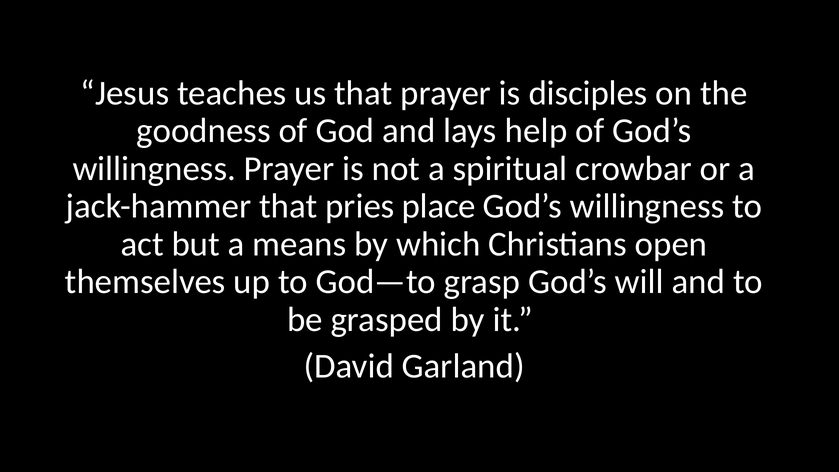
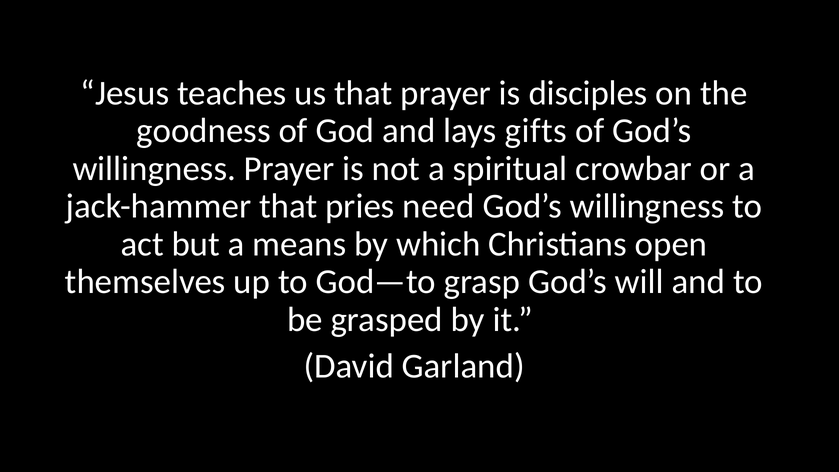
help: help -> gifts (536, 131)
place: place -> need (439, 206)
